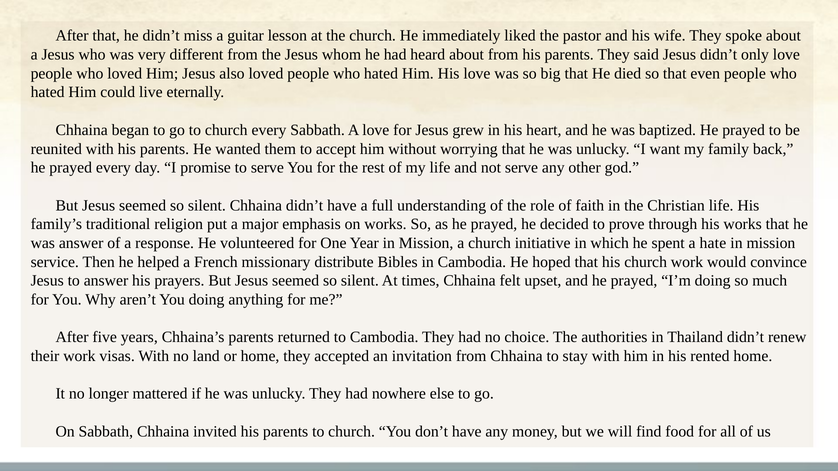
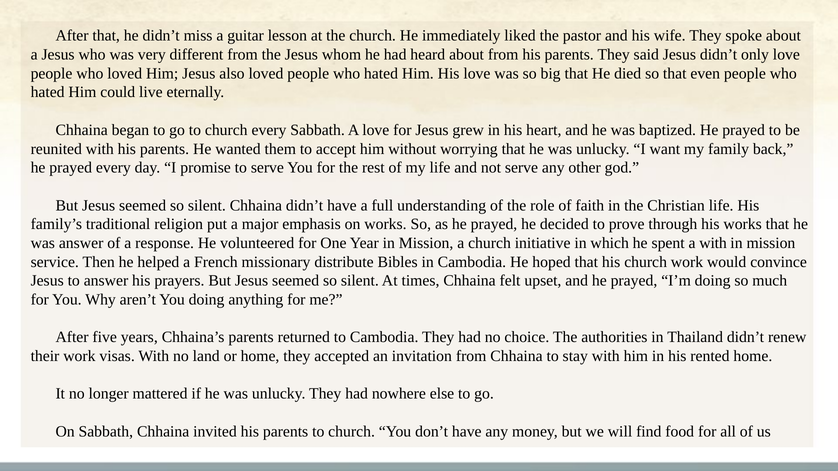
a hate: hate -> with (713, 243)
